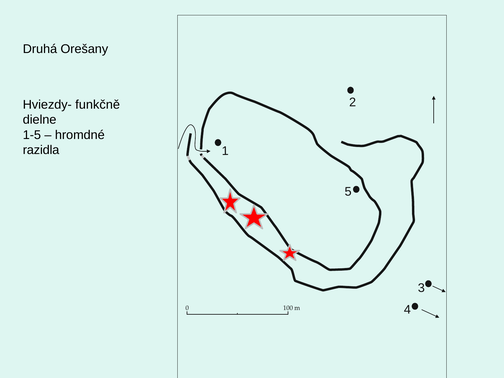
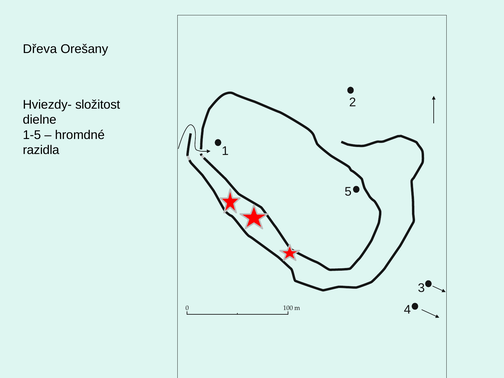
Druhá: Druhá -> Dřeva (40, 49)
funkčně: funkčně -> složitost (98, 105)
